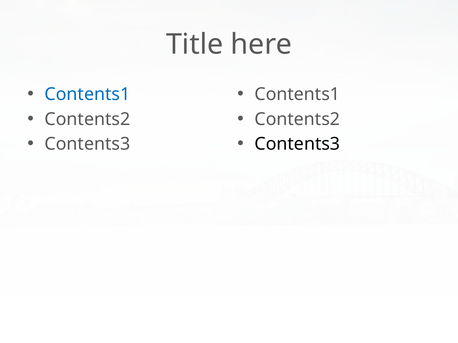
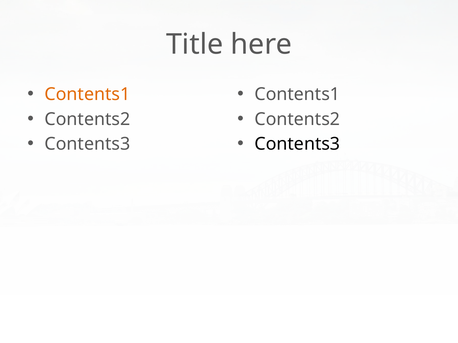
Contents1 colour: blue -> orange (87, 94)
